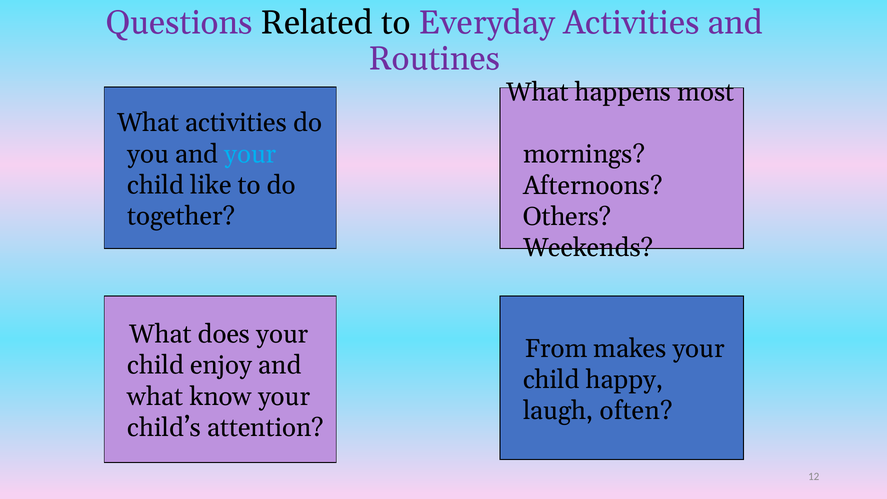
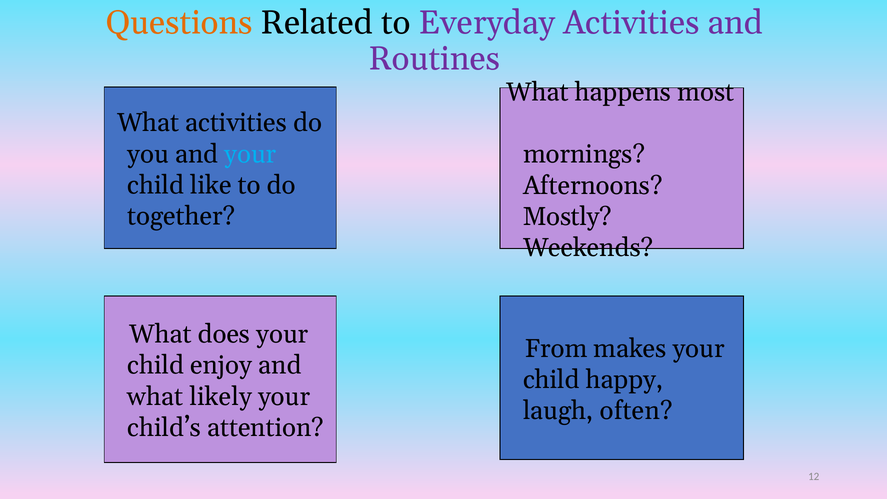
Questions colour: purple -> orange (179, 23)
Others: Others -> Mostly (567, 217)
know: know -> likely (221, 396)
